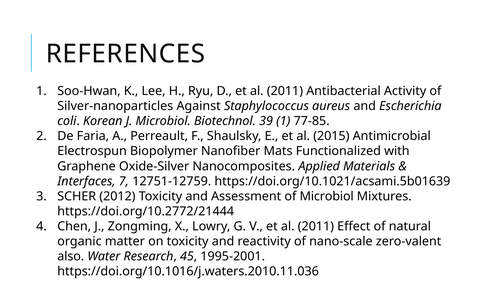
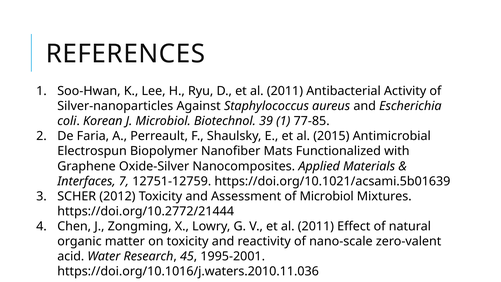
also: also -> acid (71, 256)
